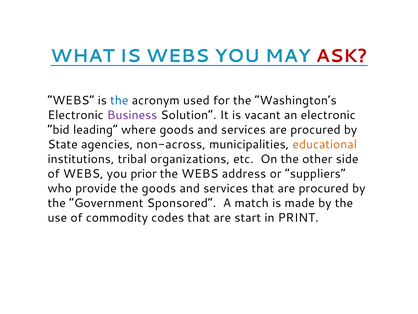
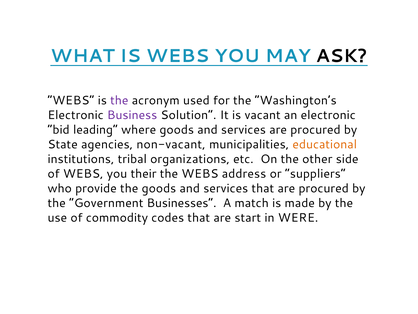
ASK colour: red -> black (342, 56)
the colour: blue -> purple (119, 100)
non-across: non-across -> non-vacant (171, 144)
prior: prior -> their (144, 174)
Sponsored: Sponsored -> Businesses (182, 203)
PRINT: PRINT -> WERE (298, 217)
